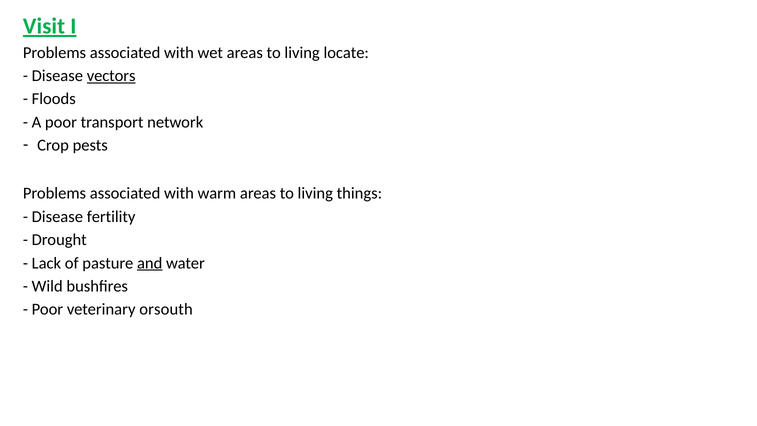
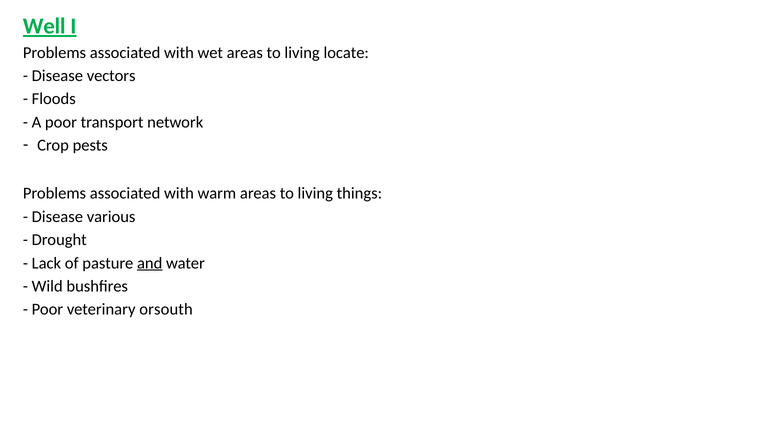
Visit: Visit -> Well (44, 26)
vectors underline: present -> none (111, 76)
fertility: fertility -> various (111, 217)
